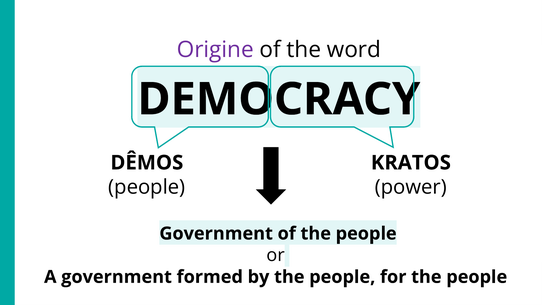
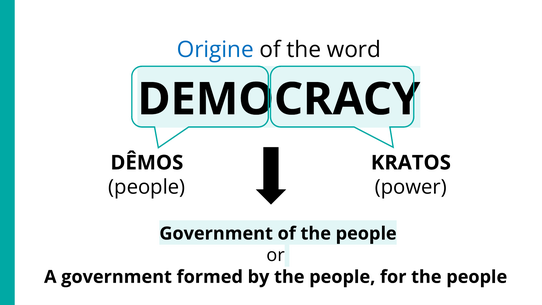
Origine colour: purple -> blue (215, 50)
